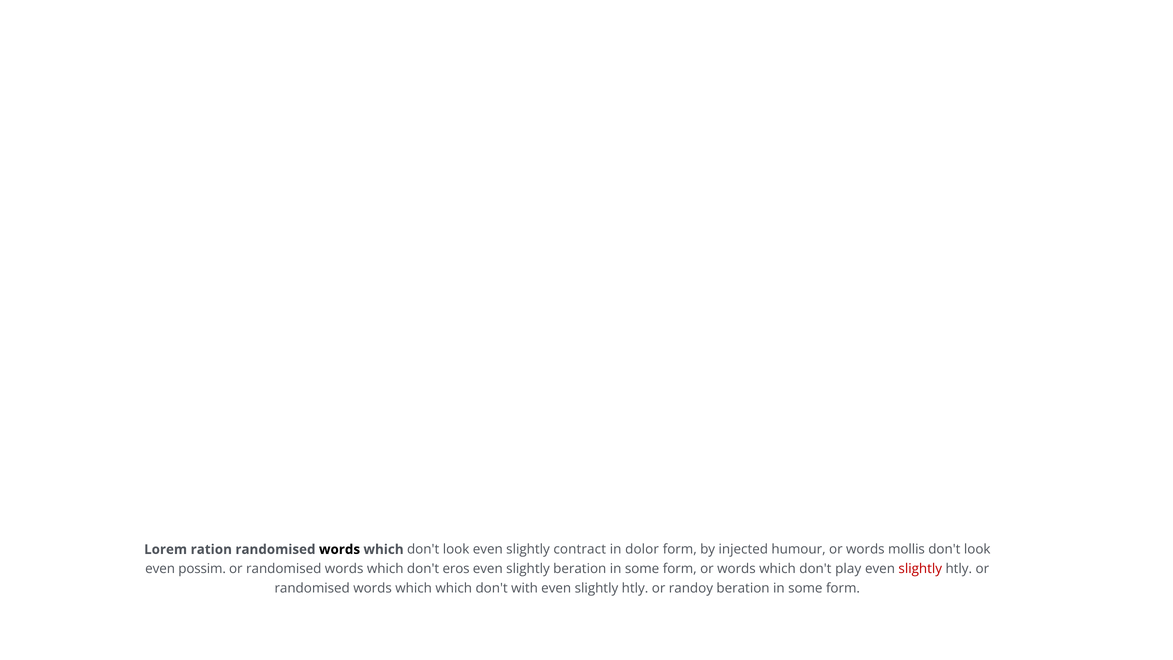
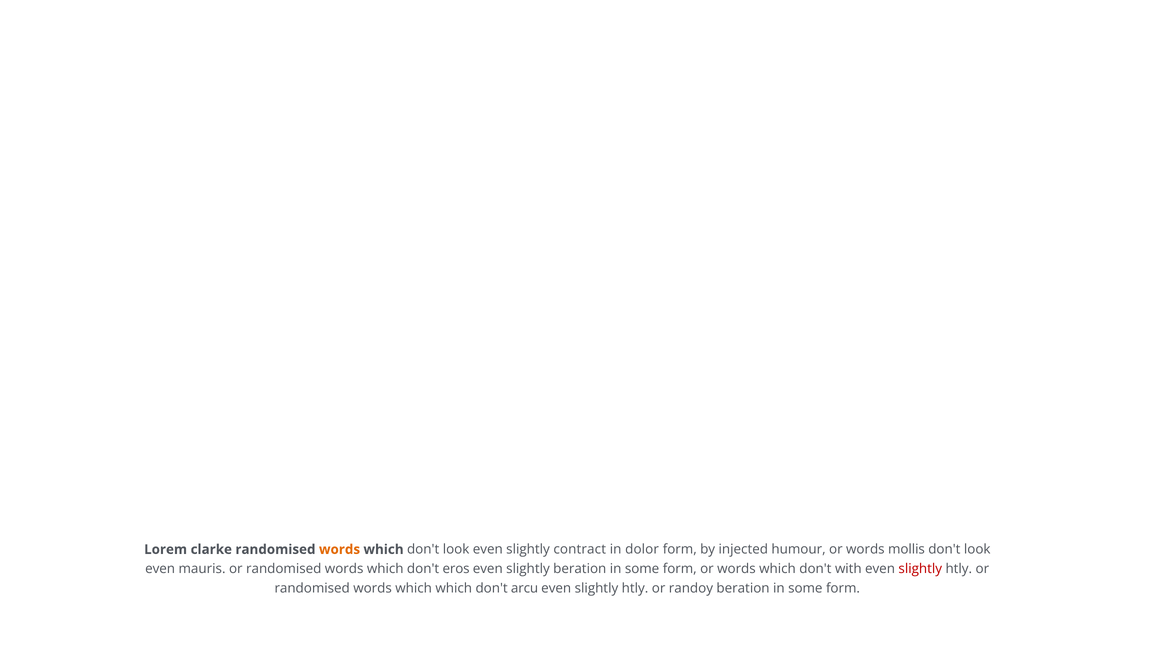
ration: ration -> clarke (211, 549)
words colour: black -> orange (340, 549)
possim: possim -> mauris (202, 569)
play: play -> with (848, 569)
with: with -> arcu (525, 588)
